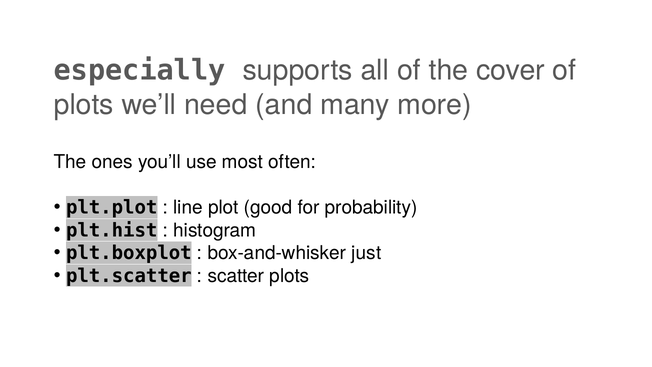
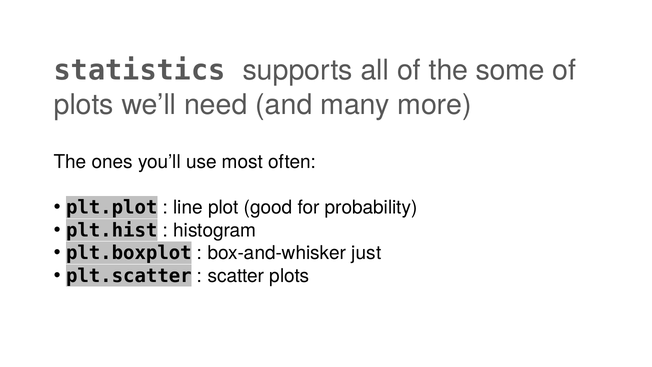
especially: especially -> statistics (140, 70)
cover: cover -> some (510, 70)
